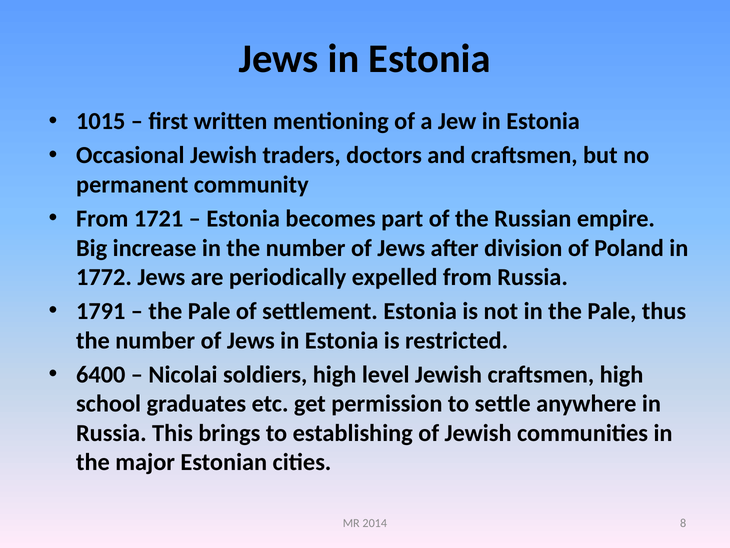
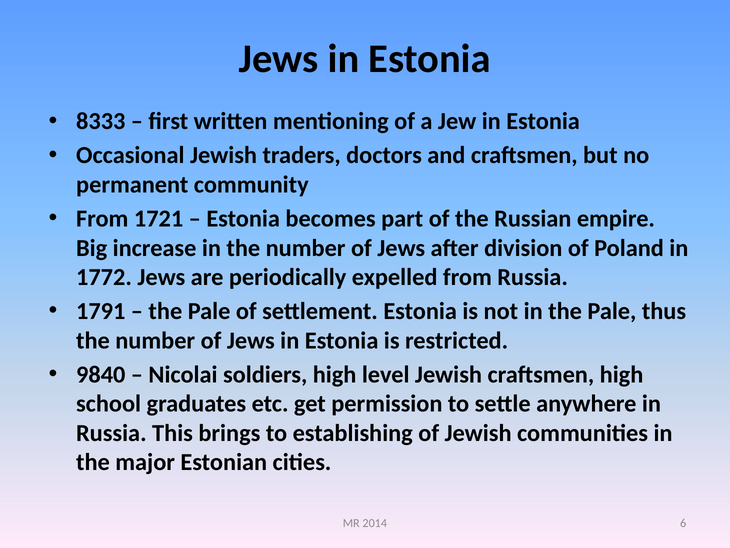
1015: 1015 -> 8333 (101, 121)
6400: 6400 -> 9840 (101, 374)
8: 8 -> 6 (683, 523)
